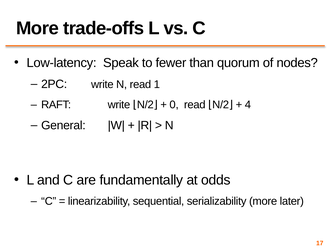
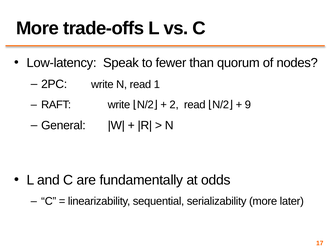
0: 0 -> 2 (174, 105)
4: 4 -> 9 (248, 105)
